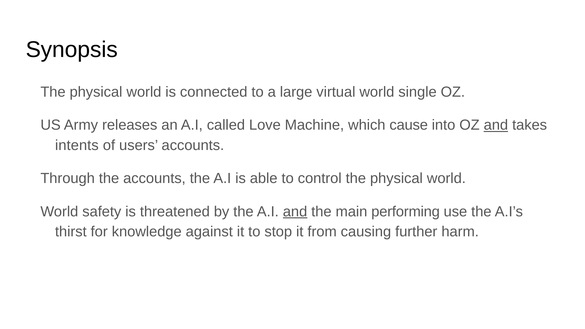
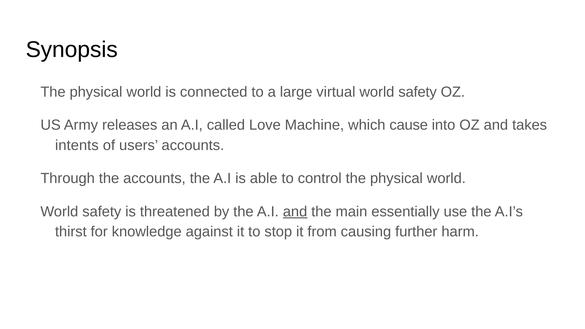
virtual world single: single -> safety (418, 92)
and underline: present -> none (496, 125)
performing: performing -> essentially (405, 212)
